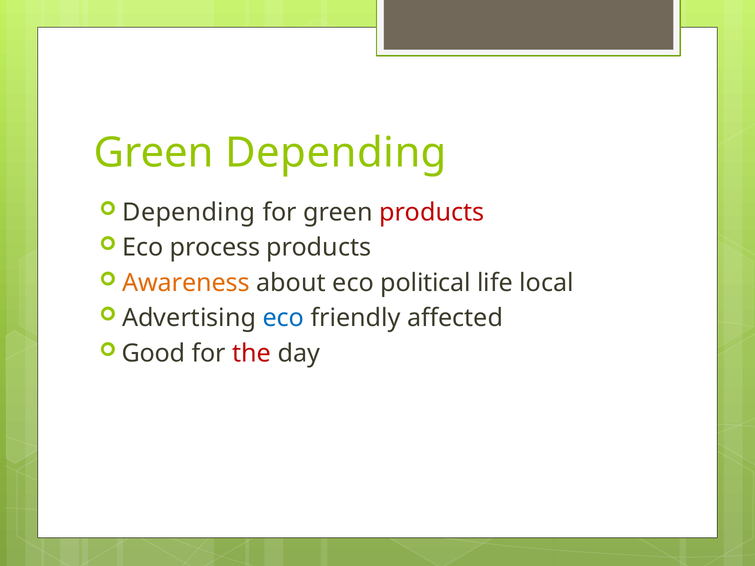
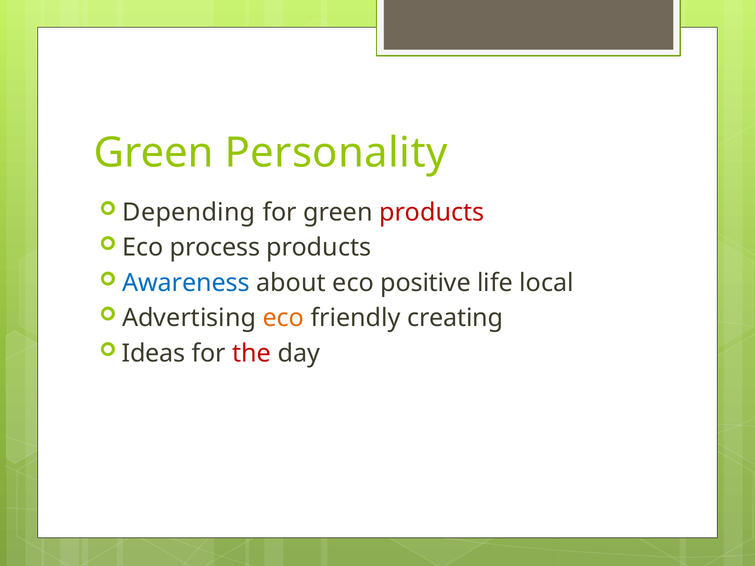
Green Depending: Depending -> Personality (336, 153)
Awareness colour: orange -> blue (186, 283)
political: political -> positive (426, 283)
eco colour: blue -> orange (283, 318)
affected: affected -> creating (455, 318)
Good: Good -> Ideas (154, 353)
